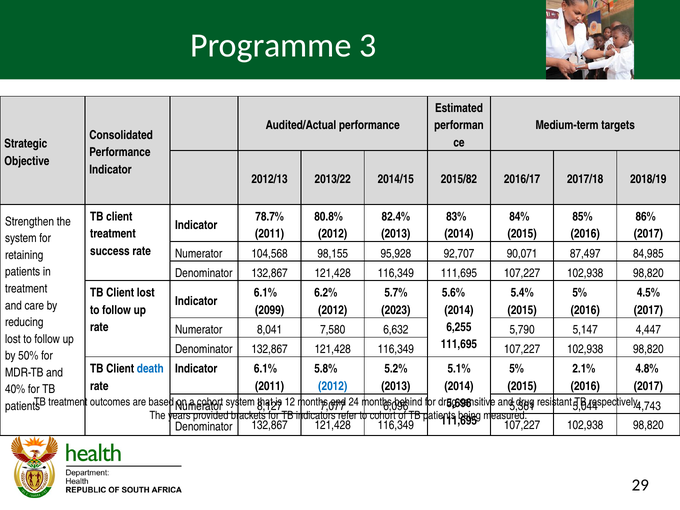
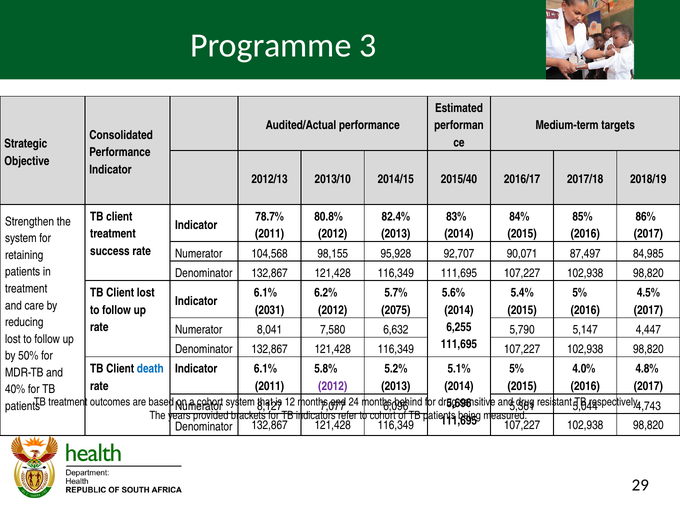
2013/22: 2013/22 -> 2013/10 (333, 179)
2015/82: 2015/82 -> 2015/40 (459, 179)
2099: 2099 -> 2031 (270, 310)
2023: 2023 -> 2075 (396, 310)
2.1%: 2.1% -> 4.0% (584, 369)
2012 colour: blue -> purple (333, 386)
